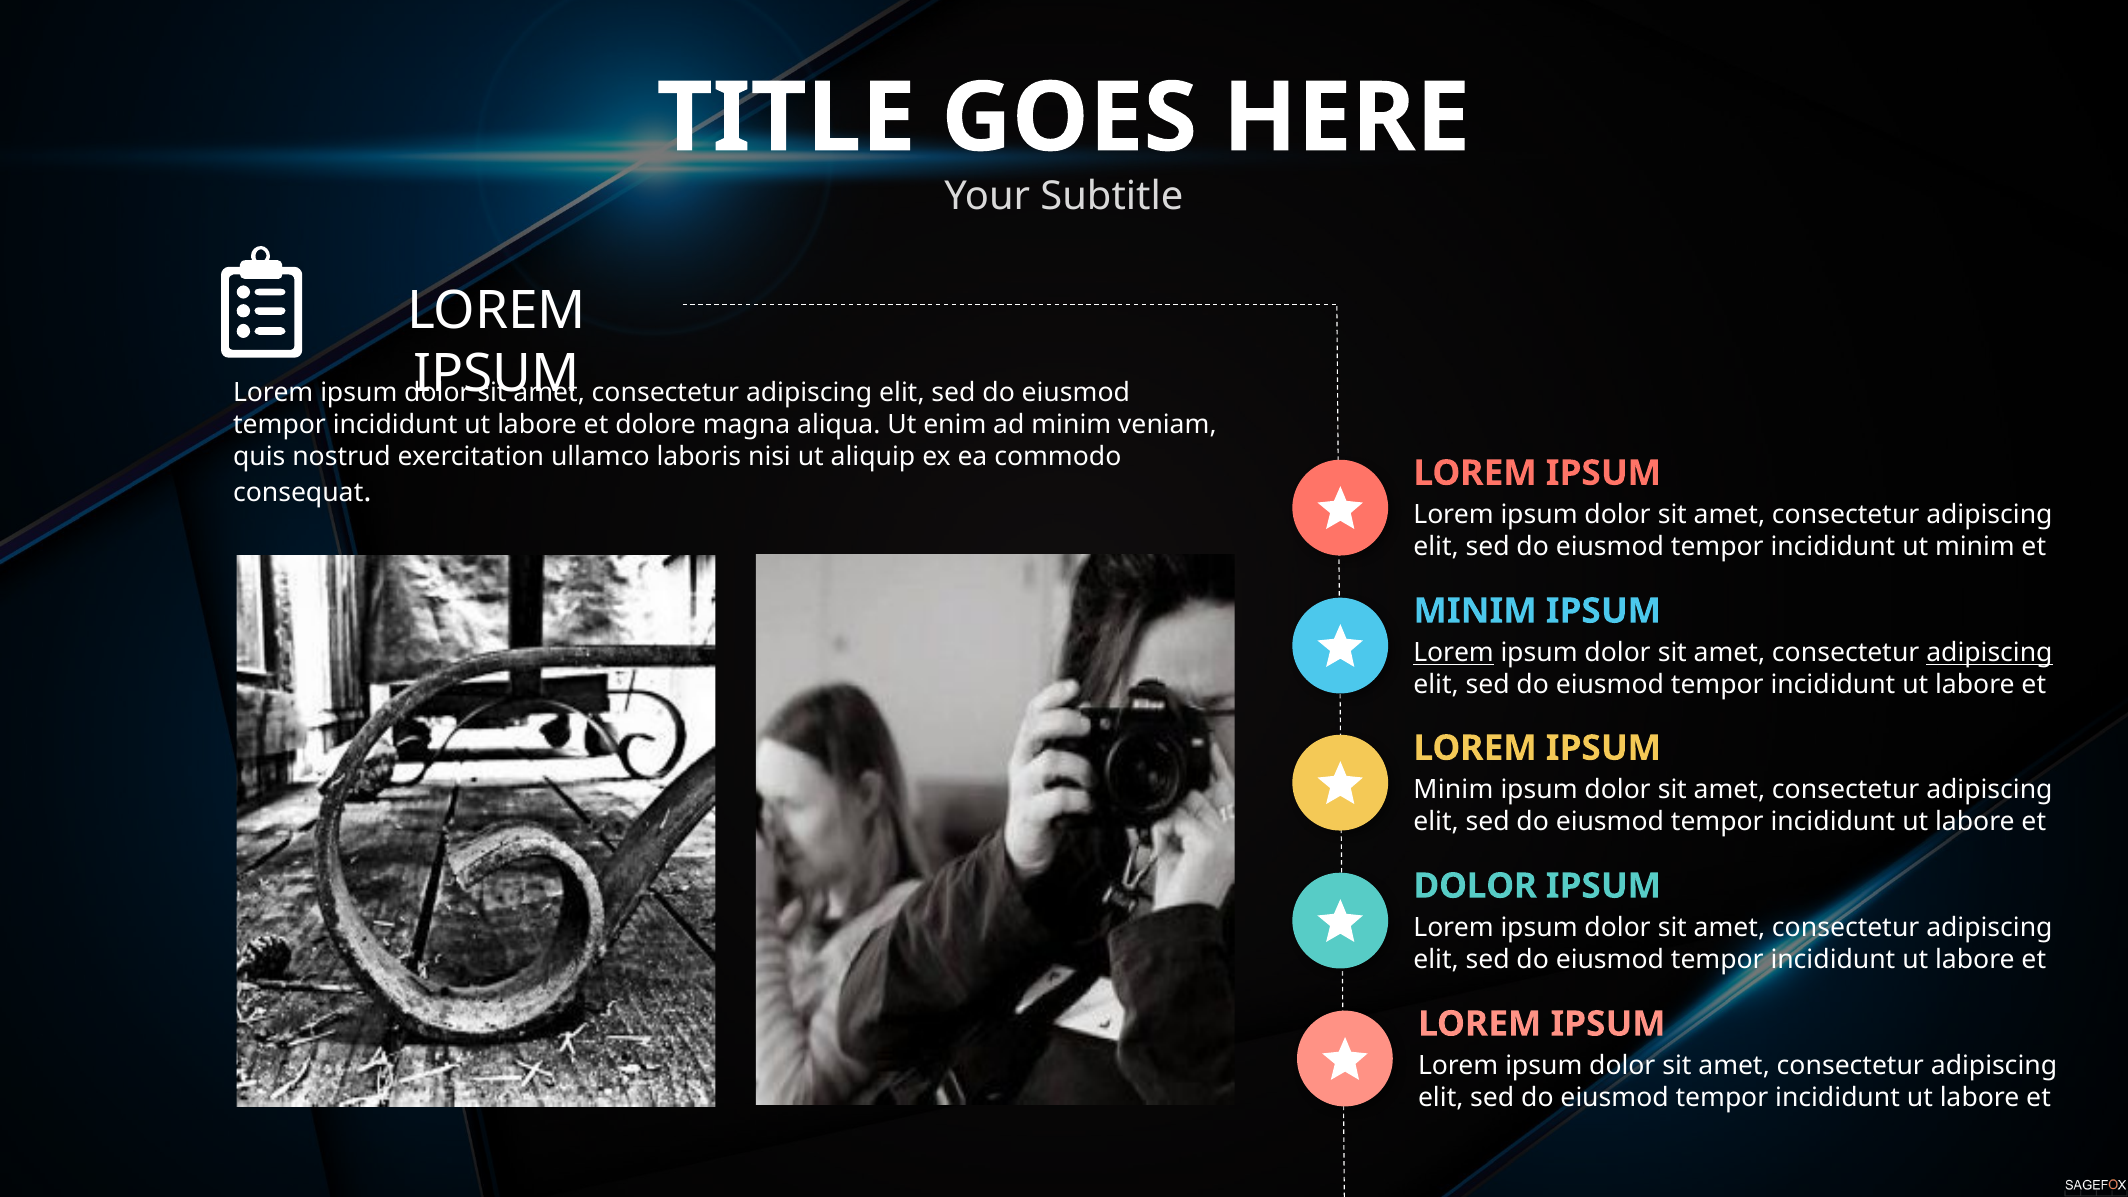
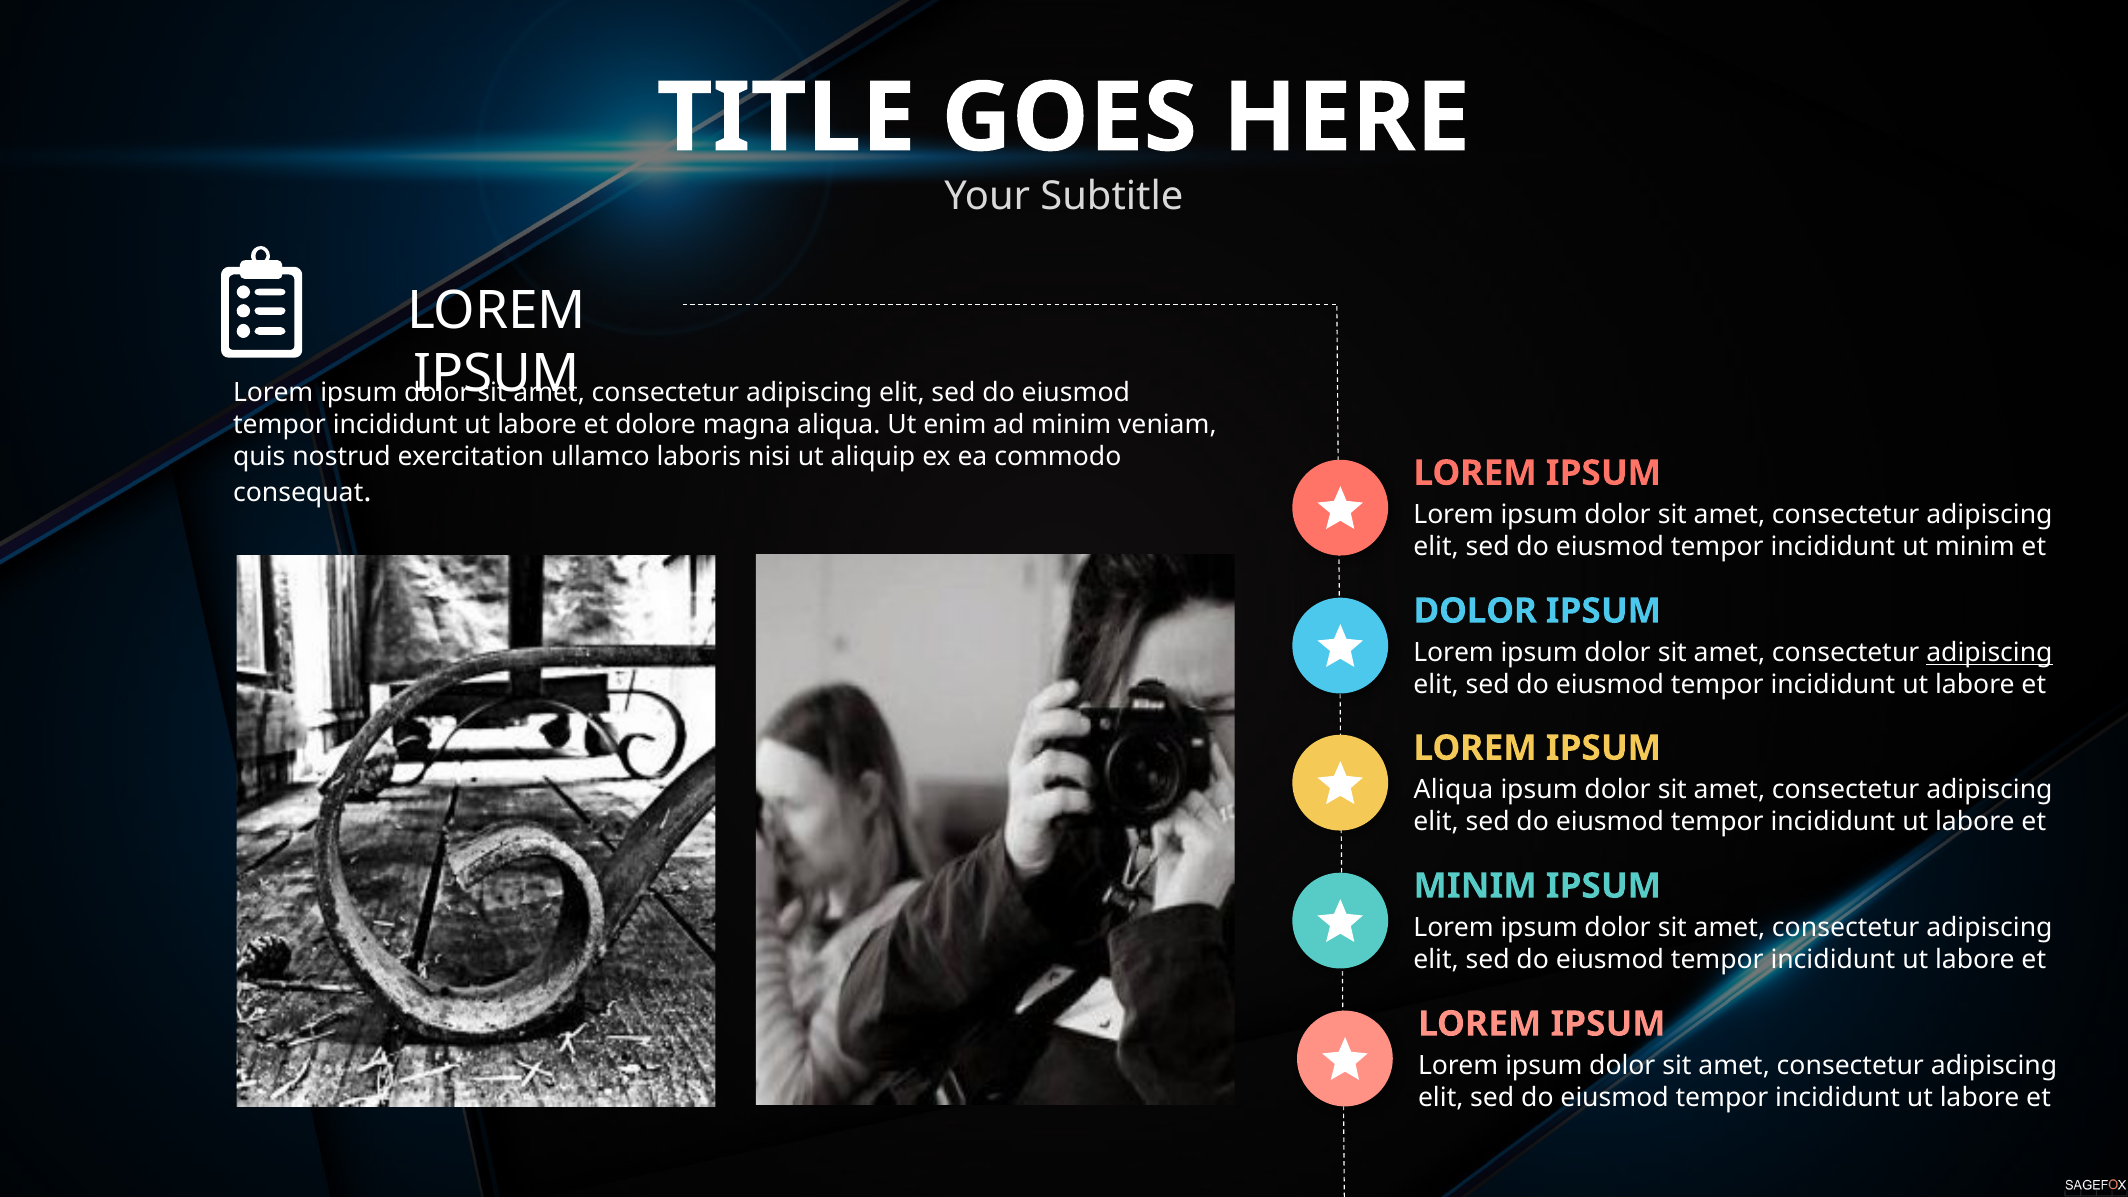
MINIM: MINIM -> DOLOR (1475, 611)
Lorem underline: present -> none (1454, 653)
Minim: Minim -> Aliqua (1453, 790)
DOLOR: DOLOR -> MINIM (1475, 886)
